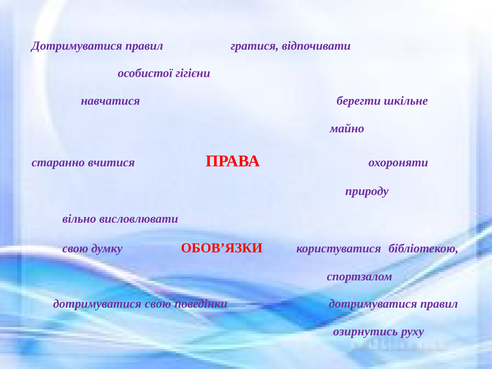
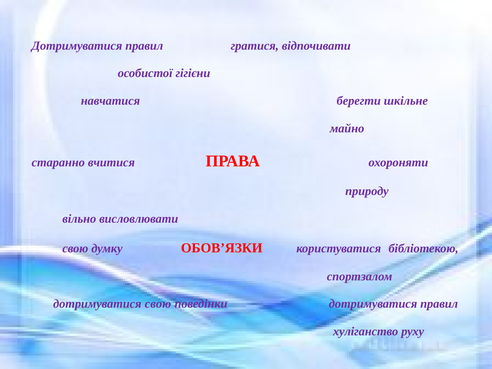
озирнутись: озирнутись -> хуліганство (366, 331)
